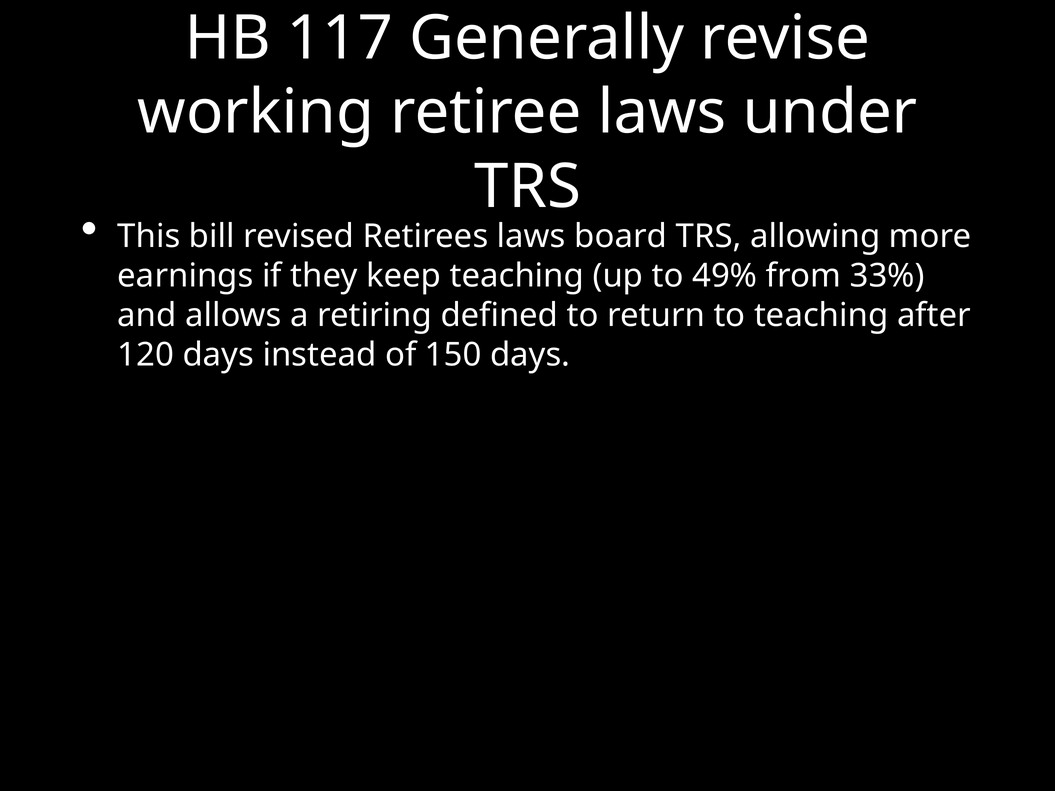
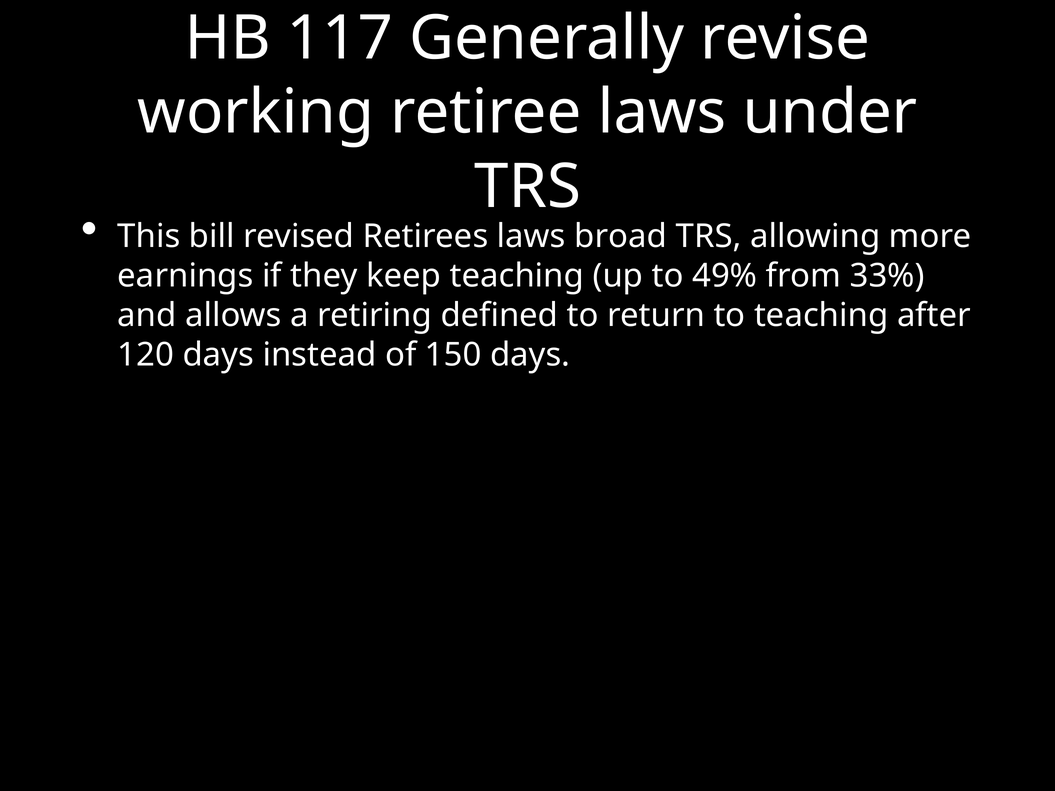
board: board -> broad (621, 236)
